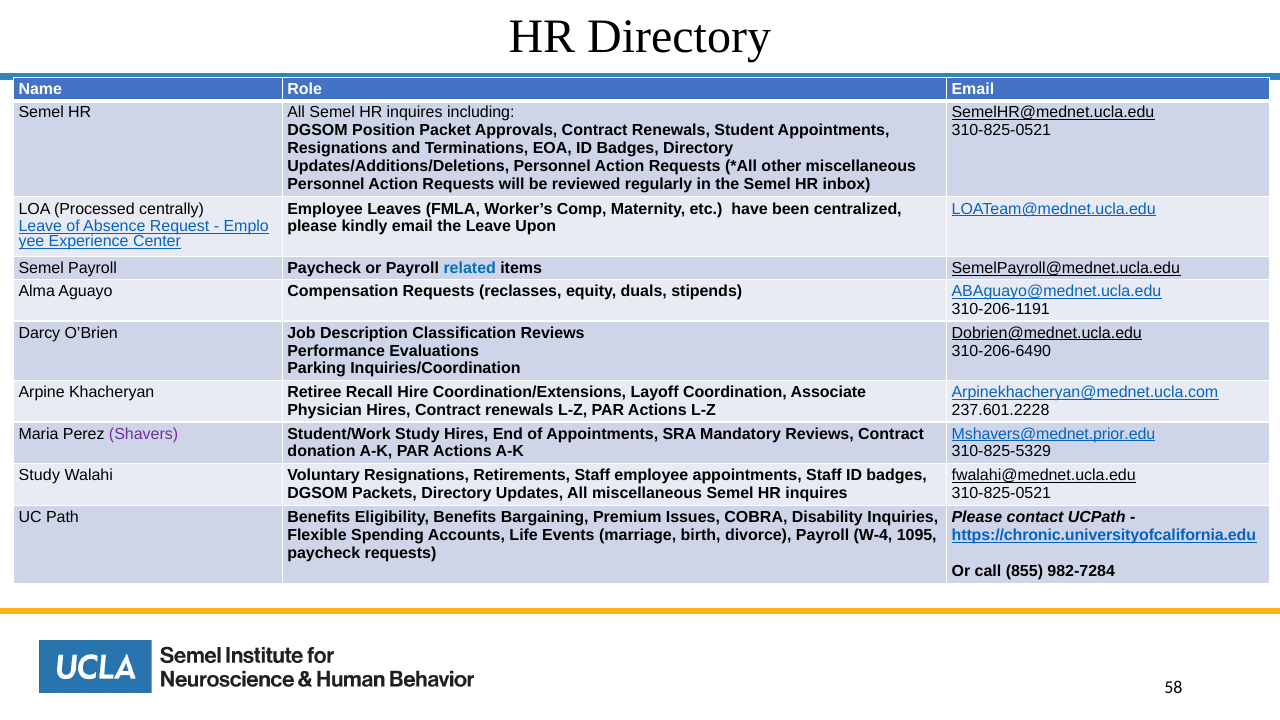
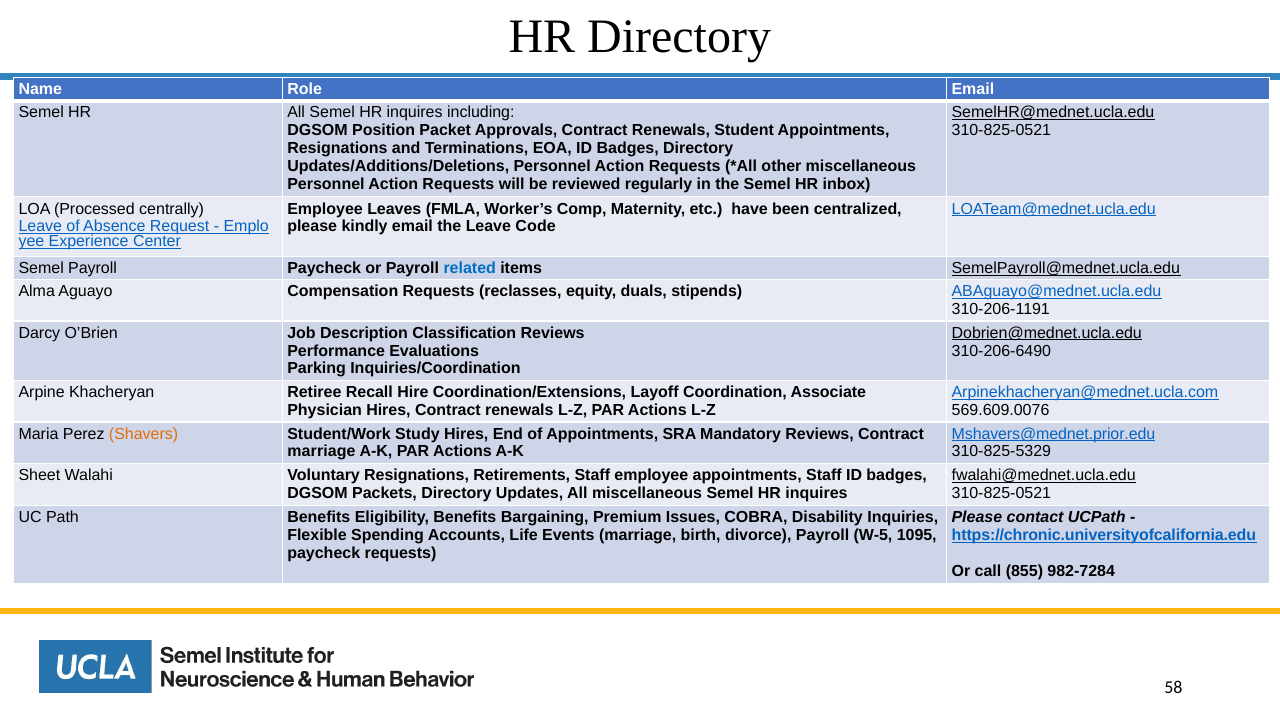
Upon: Upon -> Code (536, 227)
237.601.2228: 237.601.2228 -> 569.609.0076 (1001, 410)
Shavers colour: purple -> orange (144, 434)
donation: donation -> marriage (321, 452)
Study: Study -> Sheet (39, 475)
W-4: W-4 -> W-5 (873, 536)
